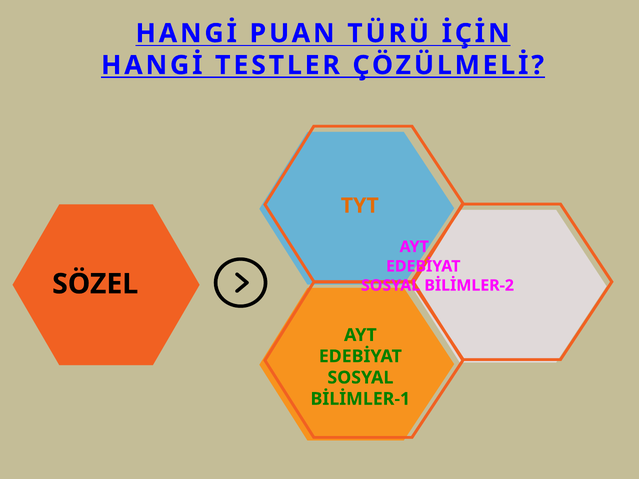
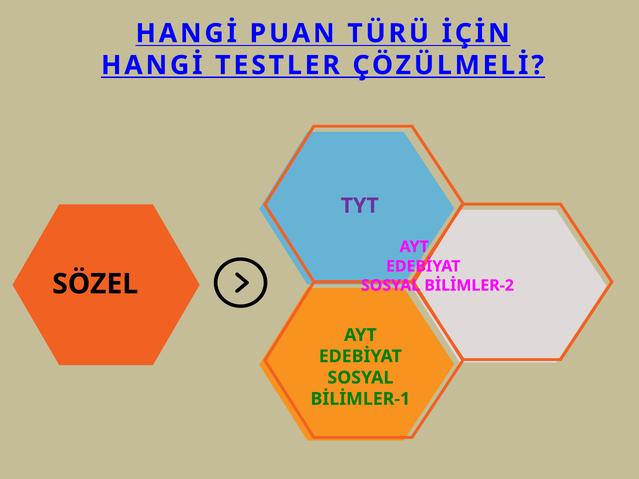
TYT colour: orange -> purple (360, 206)
